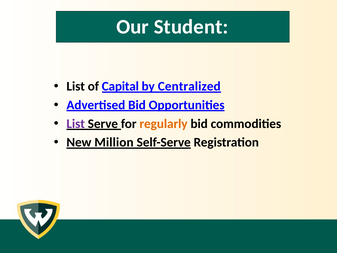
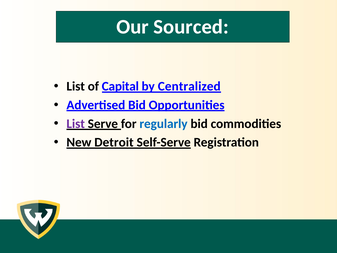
Student: Student -> Sourced (191, 27)
regularly colour: orange -> blue (164, 124)
Million: Million -> Detroit (114, 142)
